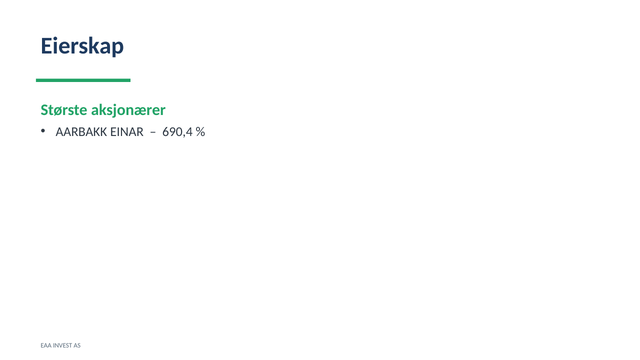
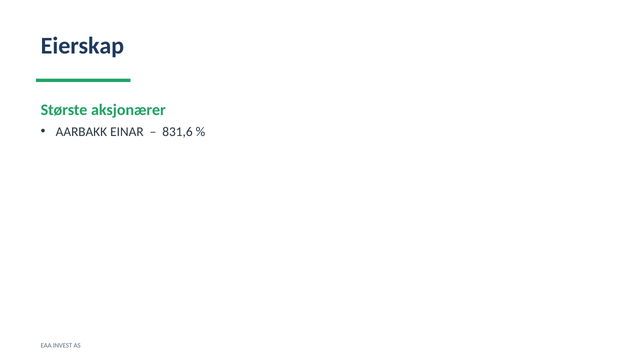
690,4: 690,4 -> 831,6 (177, 132)
